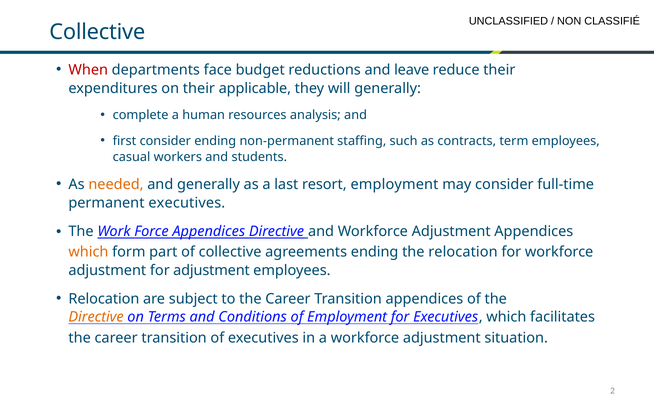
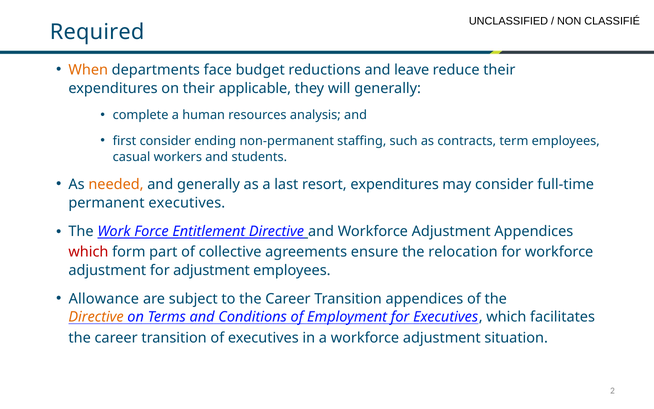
Collective: Collective -> Required (97, 32)
When colour: red -> orange (88, 70)
resort employment: employment -> expenditures (395, 184)
Force Appendices: Appendices -> Entitlement (209, 231)
which colour: orange -> red (88, 252)
agreements ending: ending -> ensure (375, 252)
Relocation: Relocation -> Allowance (104, 299)
